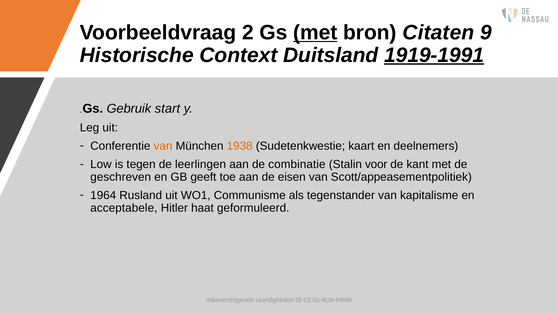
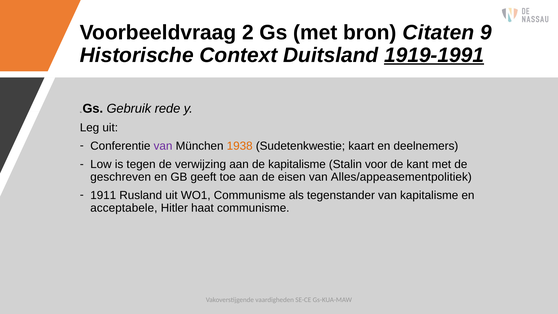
met underline: present -> none (315, 32)
start: start -> rede (167, 109)
van colour: orange -> purple (163, 146)
leerlingen: leerlingen -> verwijzing (201, 164)
de combinatie: combinatie -> kapitalisme (297, 164)
Scott/appeasementpolitiek: Scott/appeasementpolitiek -> Alles/appeasementpolitiek (401, 177)
1964: 1964 -> 1911 (103, 195)
haat geformuleerd: geformuleerd -> communisme (253, 208)
